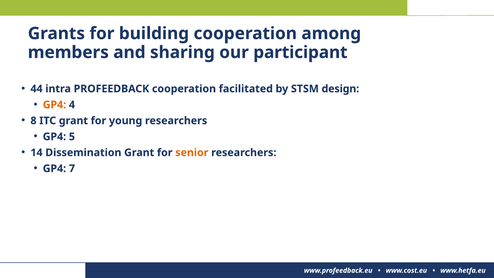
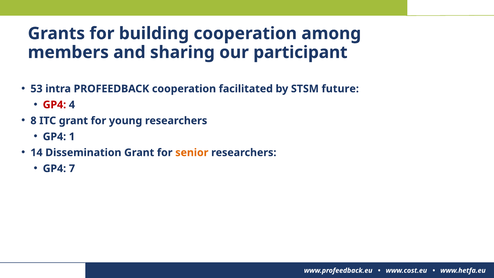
44: 44 -> 53 (37, 89)
design: design -> future (340, 89)
GP4 colour: orange -> red (54, 105)
5: 5 -> 1 (72, 137)
